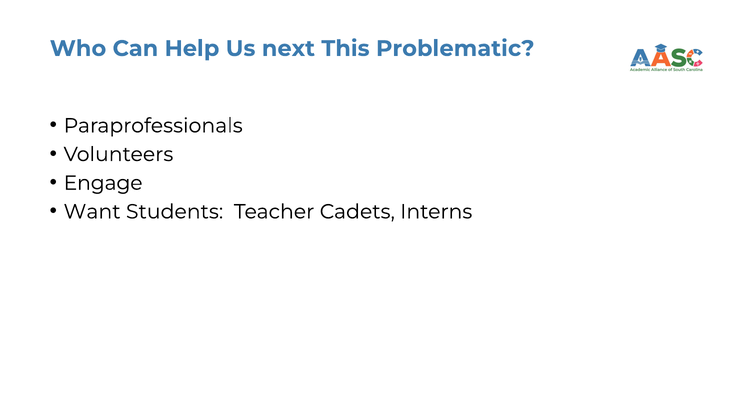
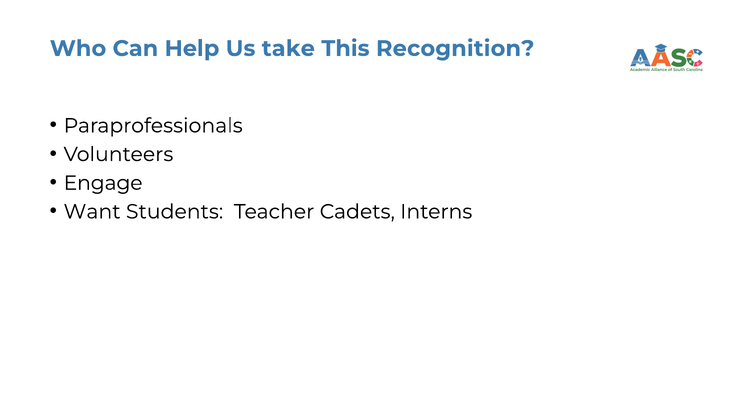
next: next -> take (288, 48)
Problematic: Problematic -> Recognition (455, 48)
